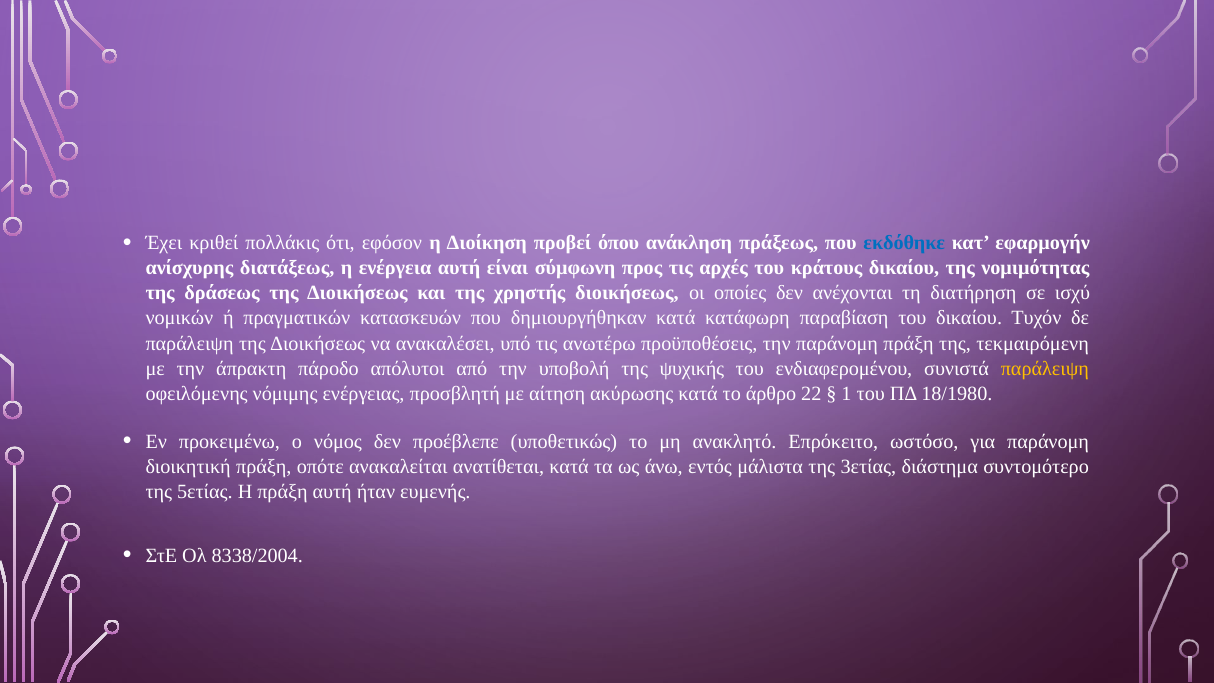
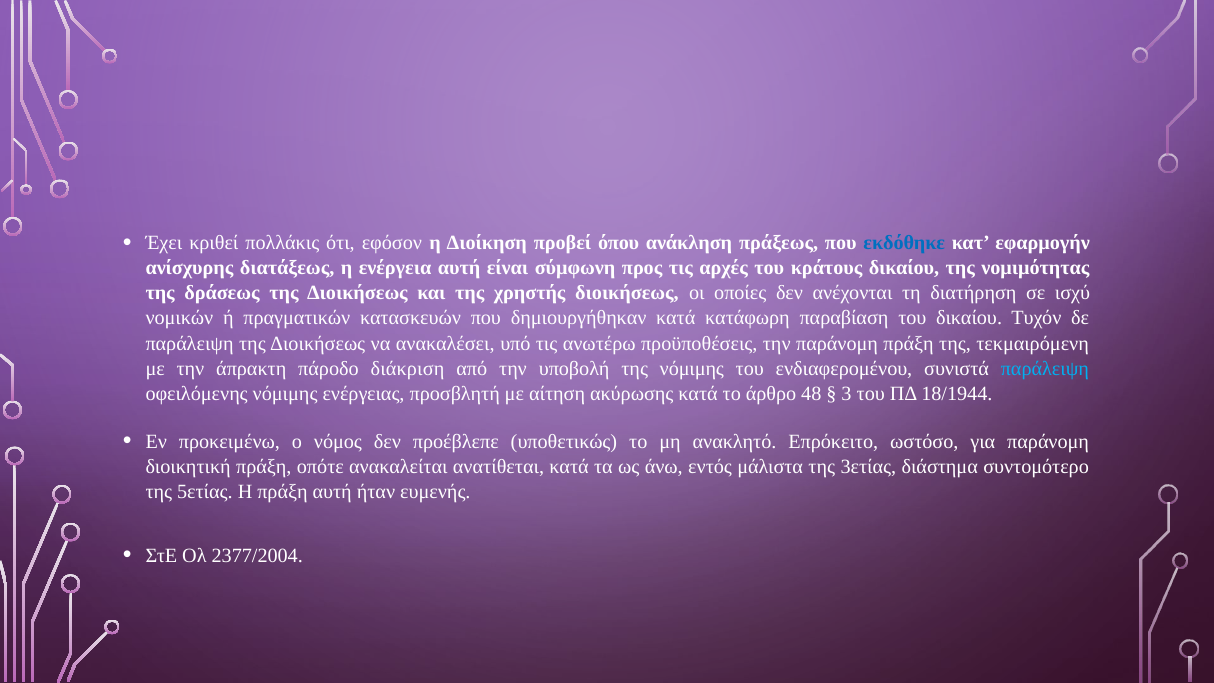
απόλυτοι: απόλυτοι -> διάκριση (408, 368)
της ψυχικής: ψυχικής -> νόμιμης (692, 368)
παράλειψη colour: yellow -> light blue (1045, 368)
22: 22 -> 48 (811, 393)
1: 1 -> 3 (847, 393)
18/1980: 18/1980 -> 18/1944 (957, 393)
8338/2004: 8338/2004 -> 2377/2004 (257, 555)
